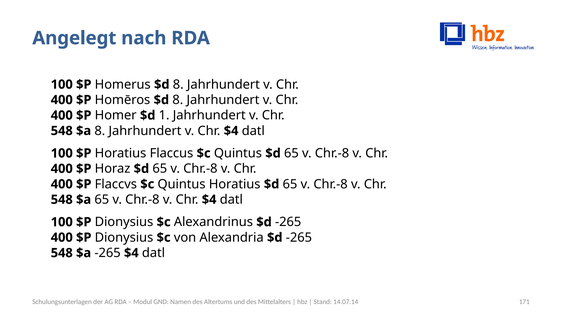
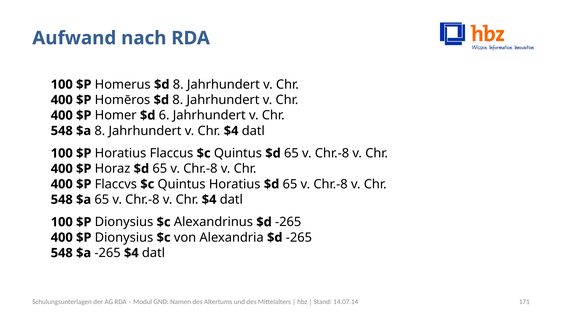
Angelegt: Angelegt -> Aufwand (74, 38)
1: 1 -> 6 (164, 115)
